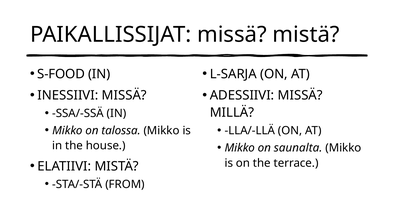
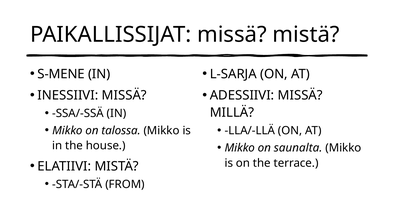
S-FOOD: S-FOOD -> S-MENE (61, 74)
